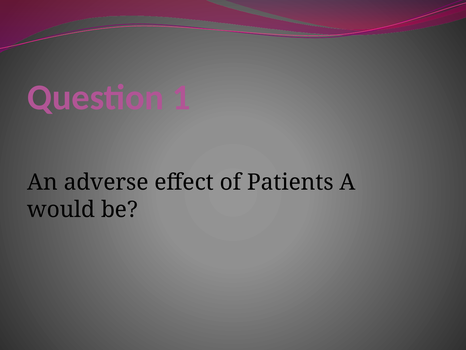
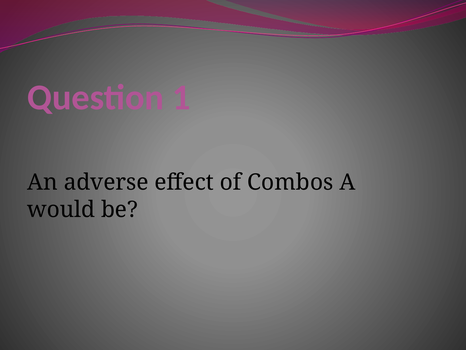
Patients: Patients -> Combos (290, 182)
